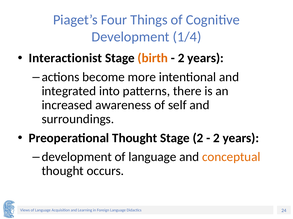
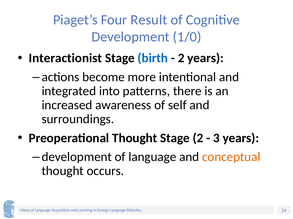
Things: Things -> Result (149, 20)
1/4: 1/4 -> 1/0 (187, 37)
birth colour: orange -> blue (153, 58)
2: 2 -> 3 (216, 138)
